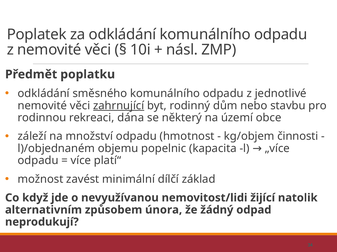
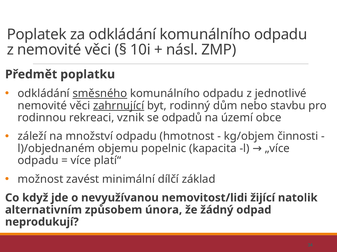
směsného underline: none -> present (100, 94)
dána: dána -> vznik (131, 118)
některý: některý -> odpadů (182, 118)
